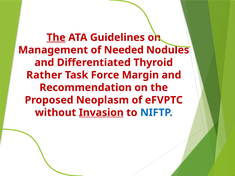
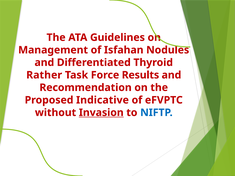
The underline: present -> none (56, 38)
Needed: Needed -> Isfahan (124, 50)
Margin: Margin -> Results (140, 75)
Neoplasm: Neoplasm -> Indicative (102, 100)
